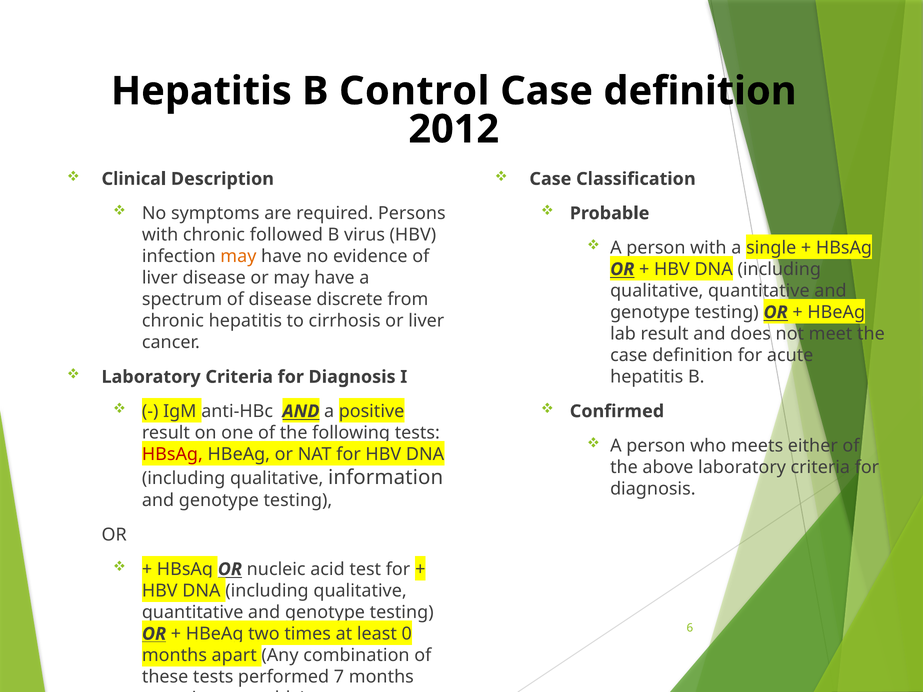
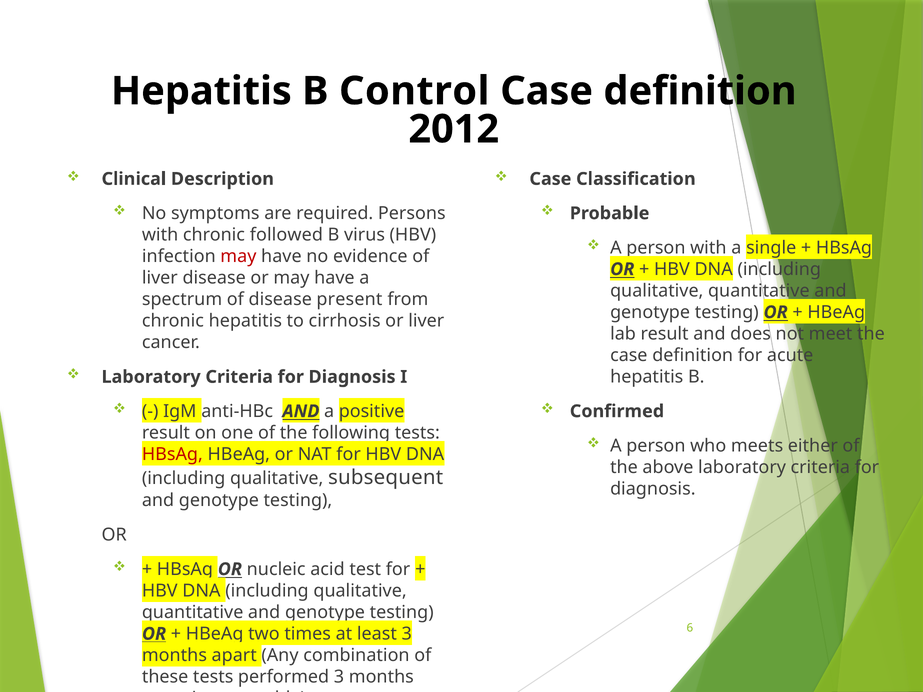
may colour: orange -> red (238, 256)
discrete: discrete -> present (349, 300)
information: information -> subsequent (386, 478)
least 0: 0 -> 3 (407, 634)
performed 7: 7 -> 3 (339, 677)
